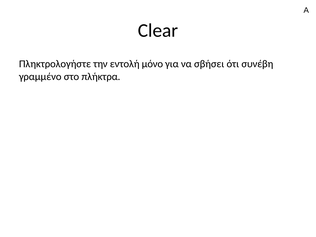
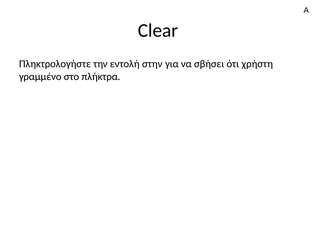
μόνο: μόνο -> στην (152, 64)
συνέβη: συνέβη -> χρήστη (257, 64)
